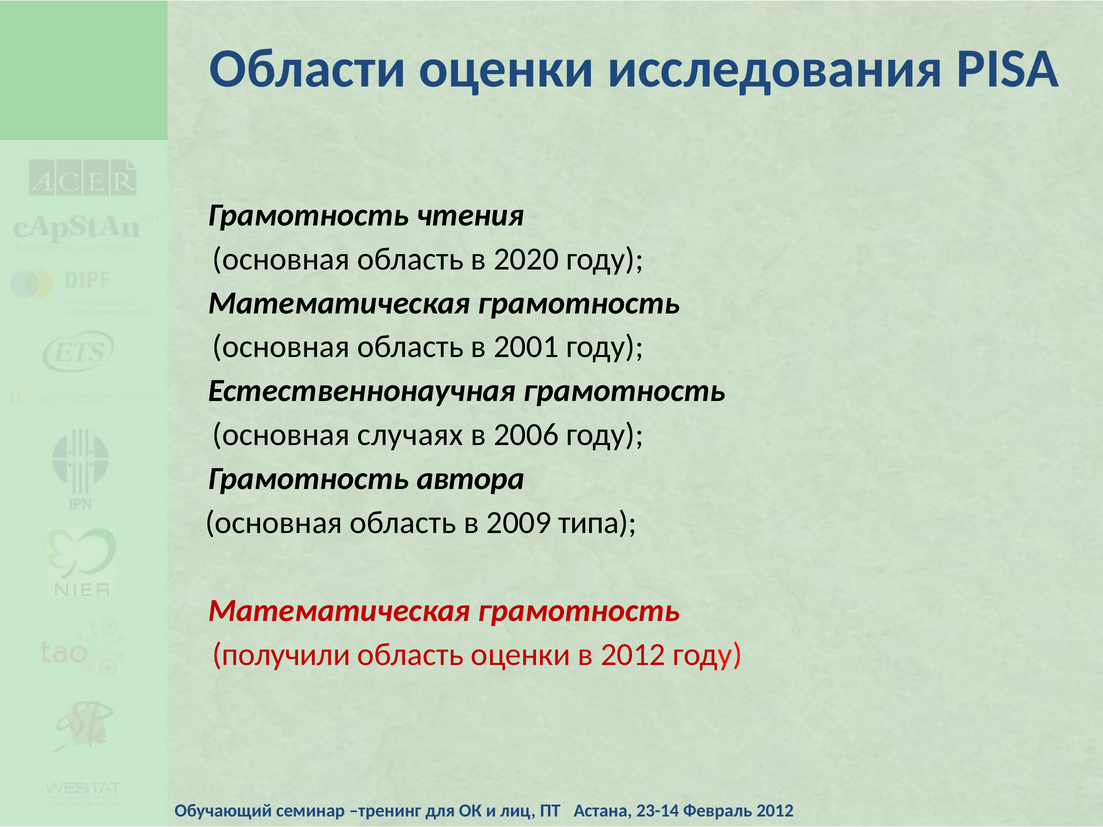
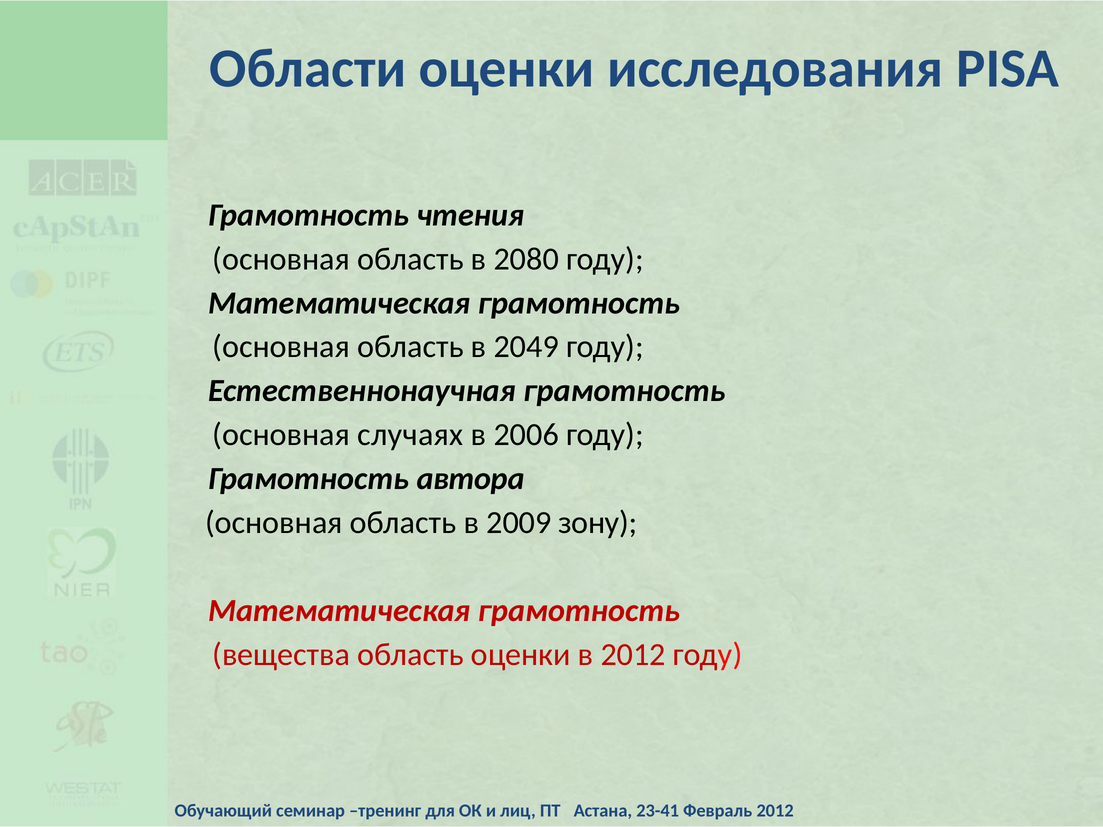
2020: 2020 -> 2080 (526, 259)
2001: 2001 -> 2049 (526, 347)
типа: типа -> зону (598, 523)
получили: получили -> вещества (281, 655)
23-14: 23-14 -> 23-41 (658, 811)
